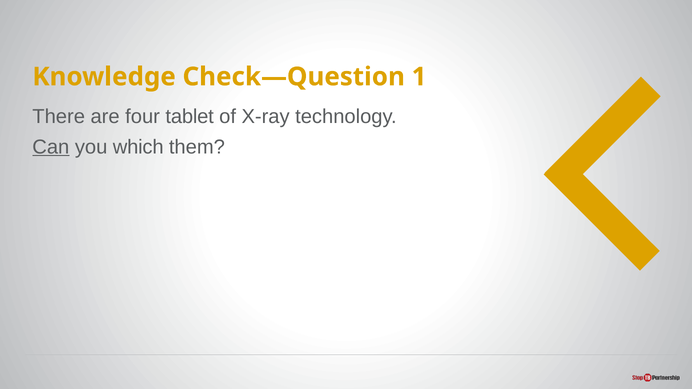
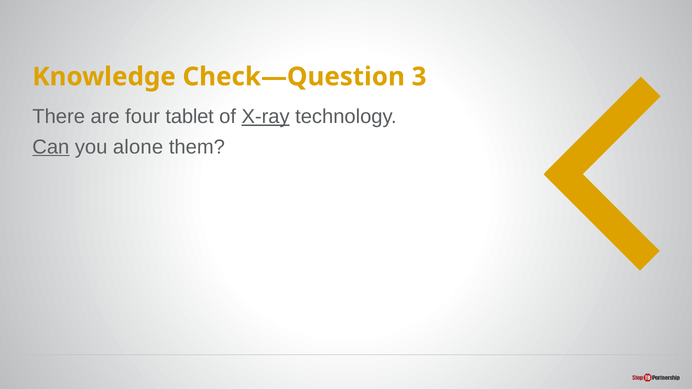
1: 1 -> 3 (419, 77)
X-ray underline: none -> present (266, 117)
which: which -> alone (138, 147)
